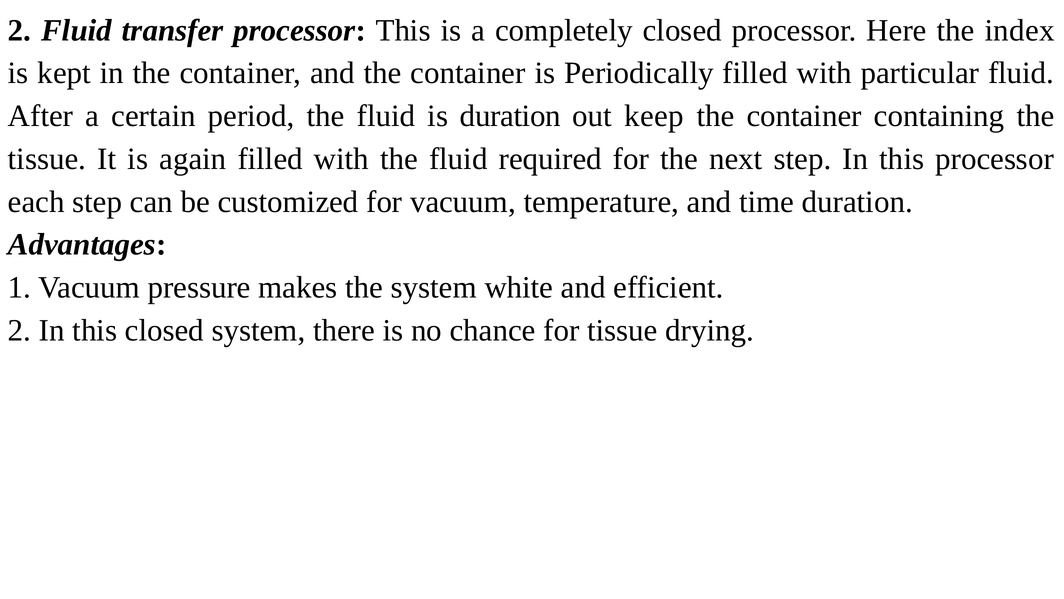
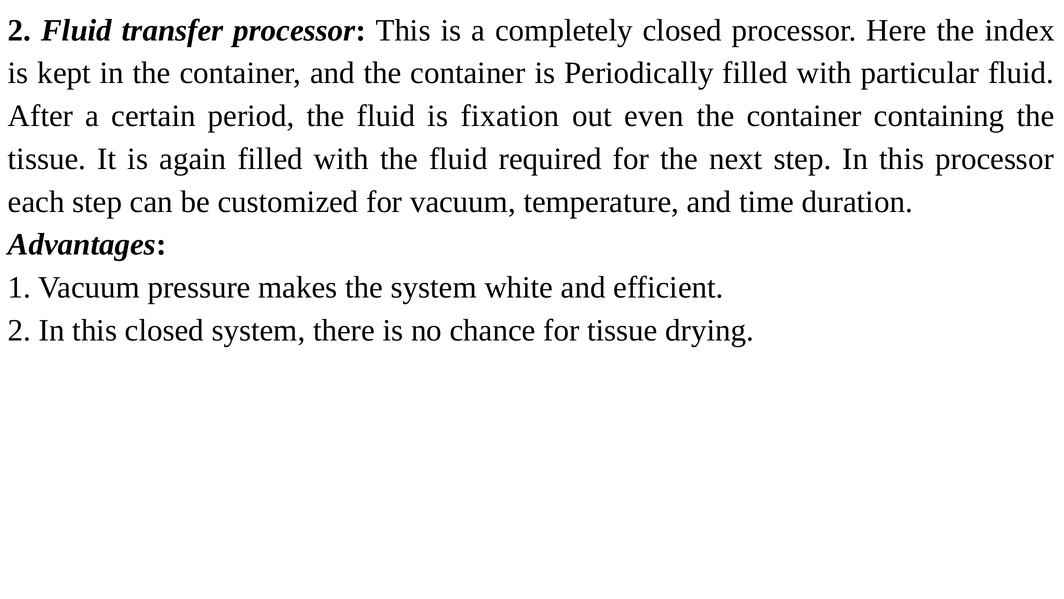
is duration: duration -> fixation (510, 116)
keep: keep -> even (654, 116)
